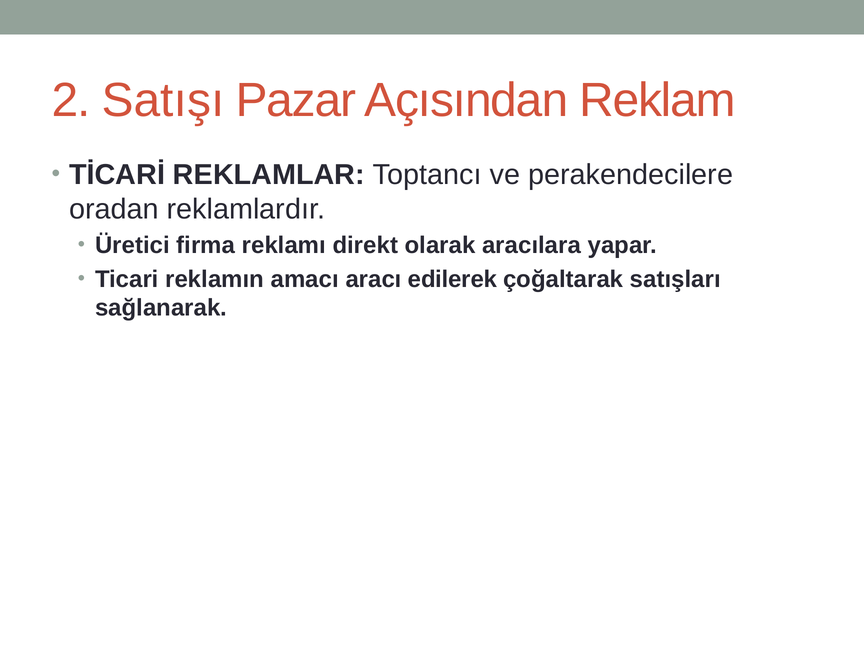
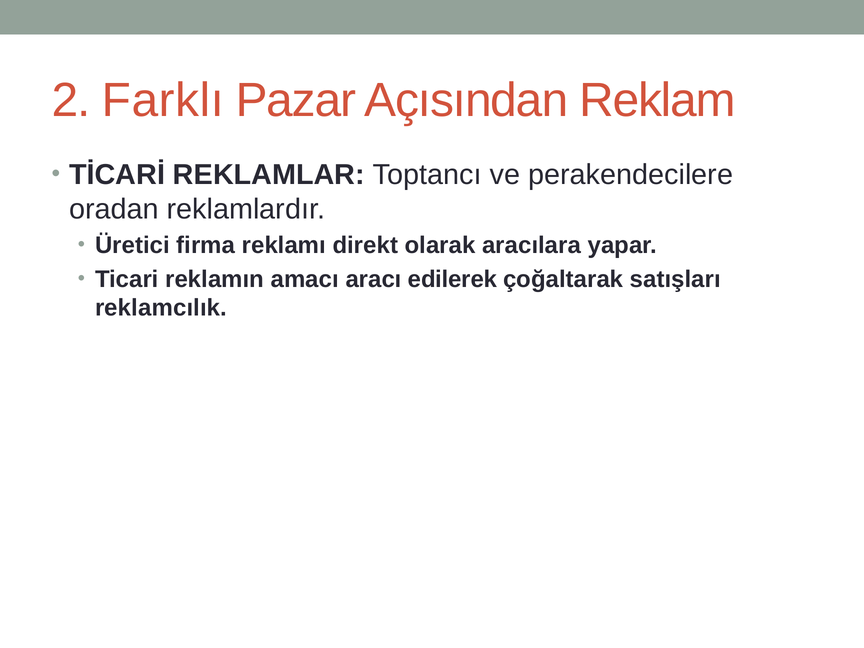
Satışı: Satışı -> Farklı (163, 101)
sağlanarak: sağlanarak -> reklamcılık (161, 308)
